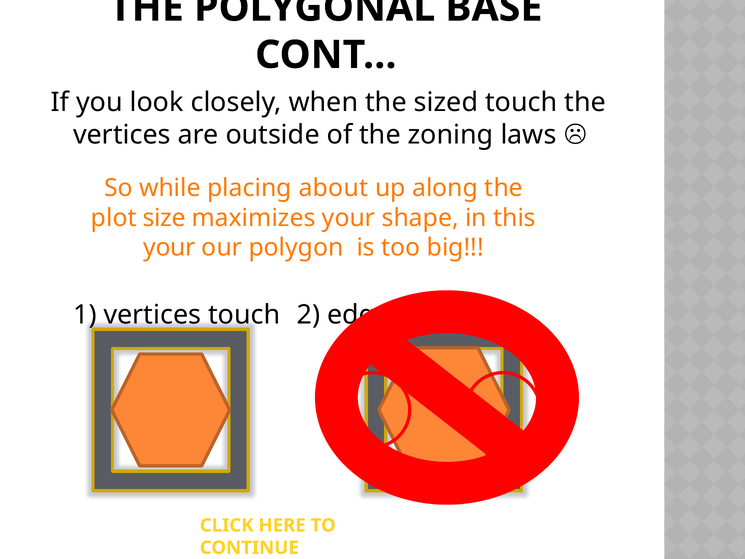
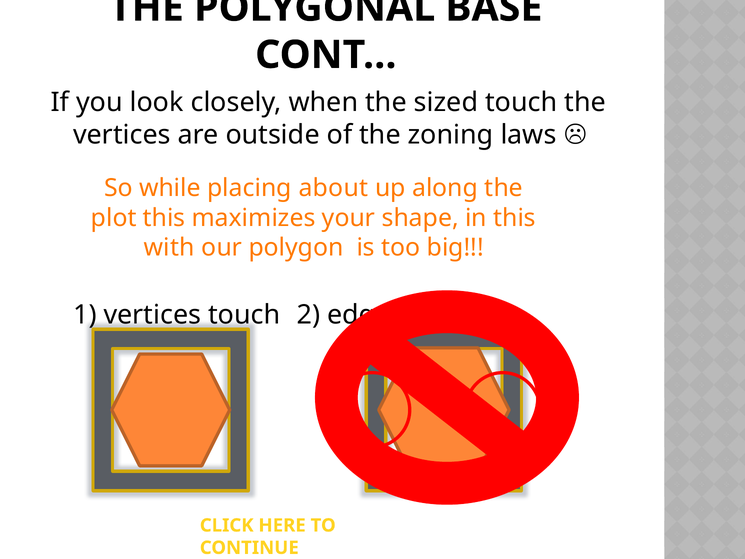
plot size: size -> this (164, 218)
your: your -> with (169, 248)
